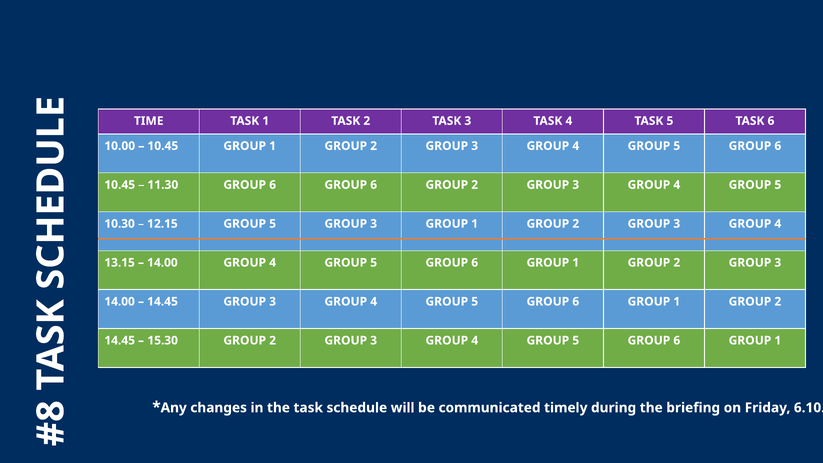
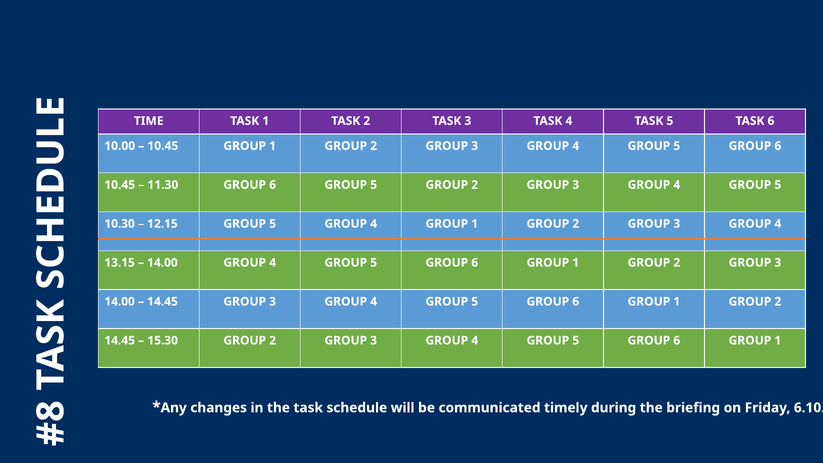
6 GROUP 6: 6 -> 5 (374, 185)
5 GROUP 3: 3 -> 4 (374, 224)
